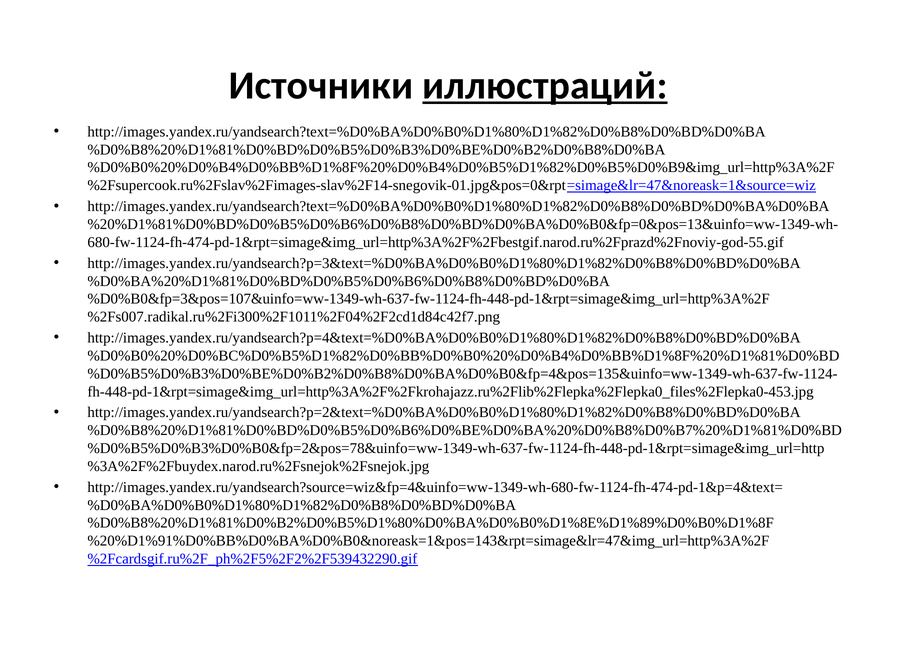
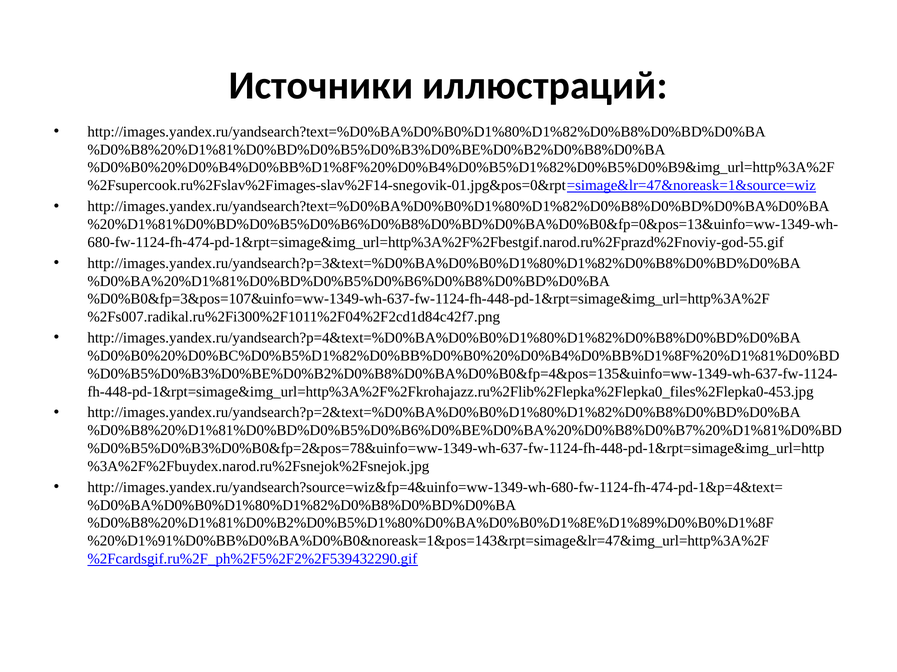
иллюстраций underline: present -> none (545, 86)
